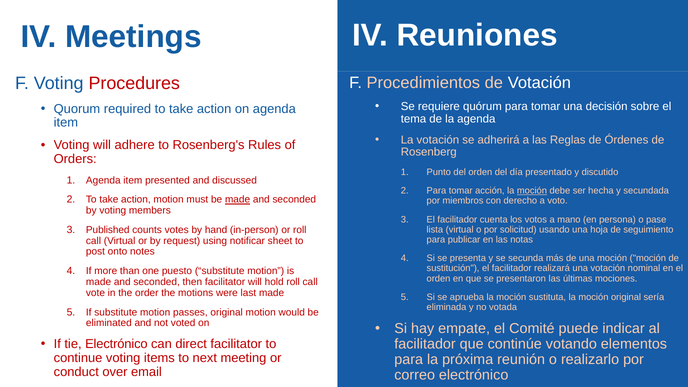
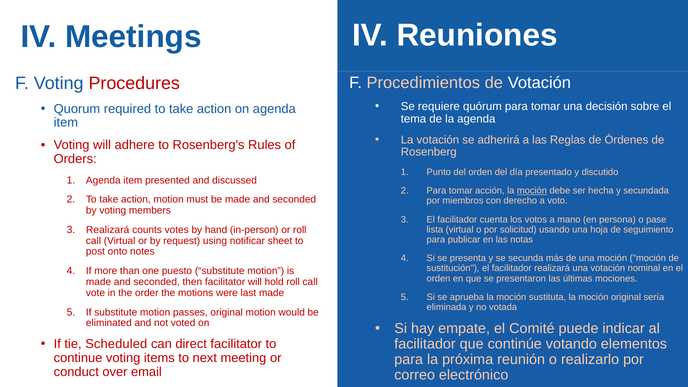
made underline: present -> none (238, 200)
Published: Published -> Realizará (108, 230)
tie Electrónico: Electrónico -> Scheduled (116, 344)
